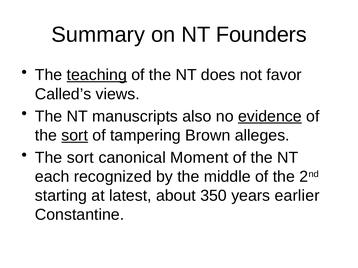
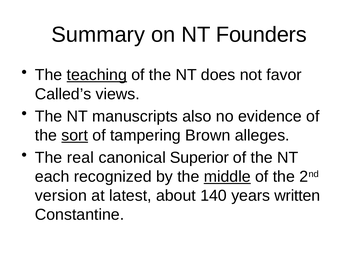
evidence underline: present -> none (270, 116)
sort: sort -> real (80, 158)
Moment: Moment -> Superior (199, 158)
middle underline: none -> present (227, 177)
starting: starting -> version (61, 196)
350: 350 -> 140 (214, 196)
earlier: earlier -> written (297, 196)
